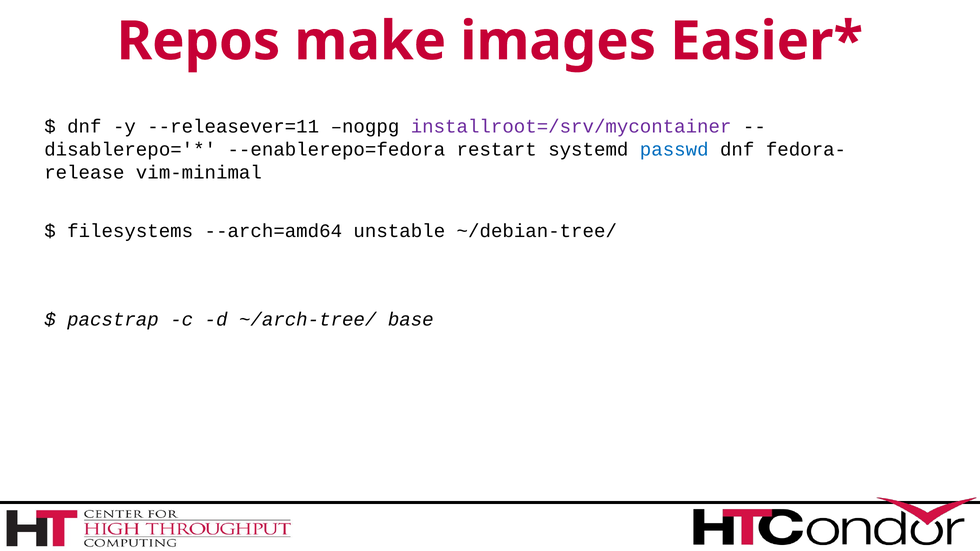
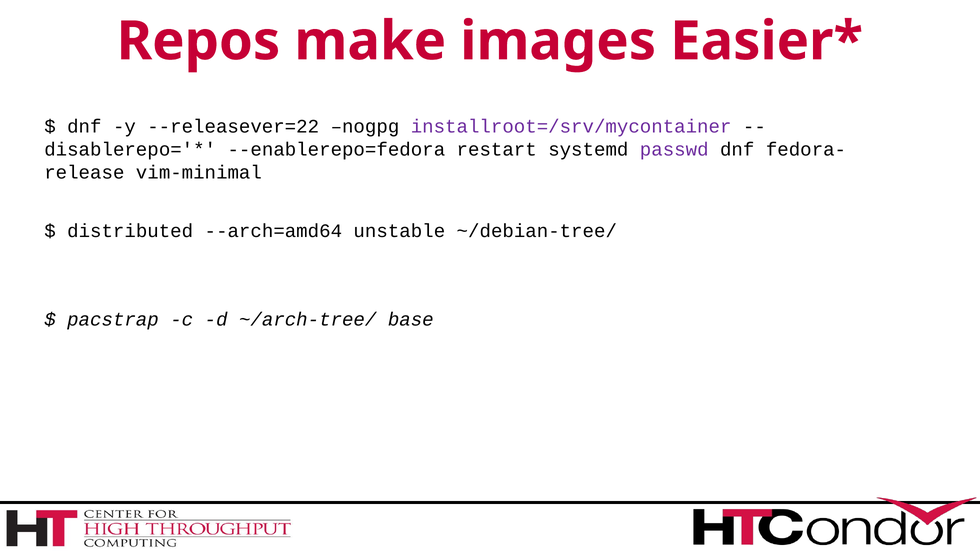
--releasever=11: --releasever=11 -> --releasever=22 (233, 127)
passwd colour: blue -> purple (674, 150)
filesystems: filesystems -> distributed (130, 231)
